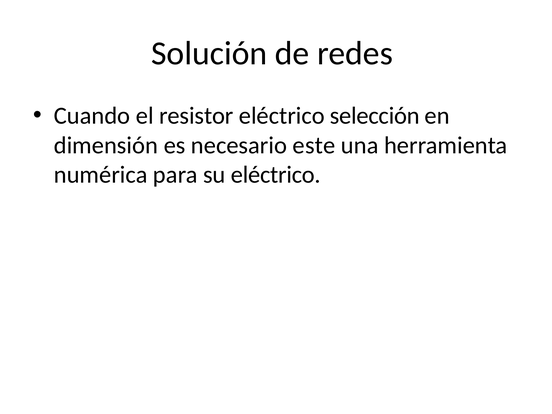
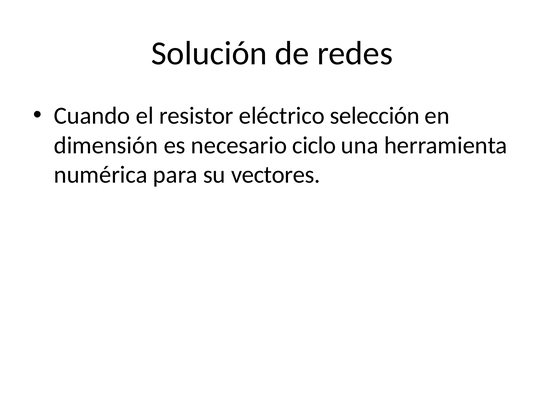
este: este -> ciclo (314, 145)
su eléctrico: eléctrico -> vectores (276, 175)
